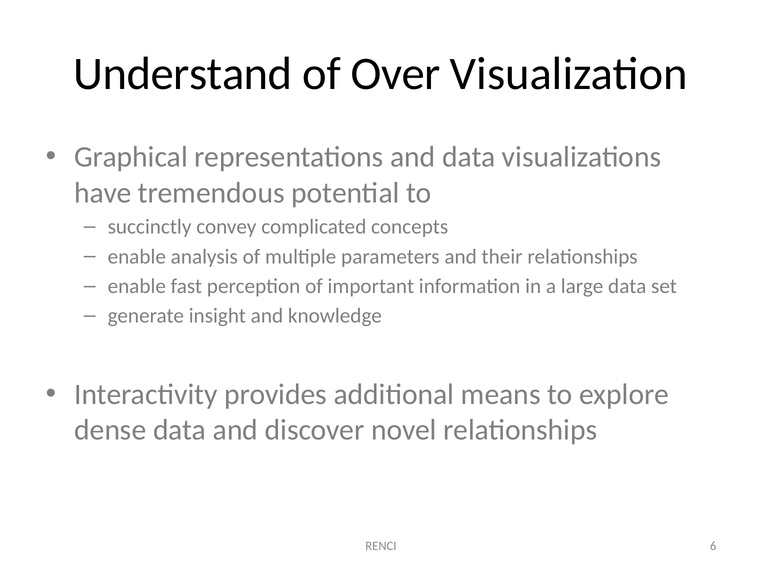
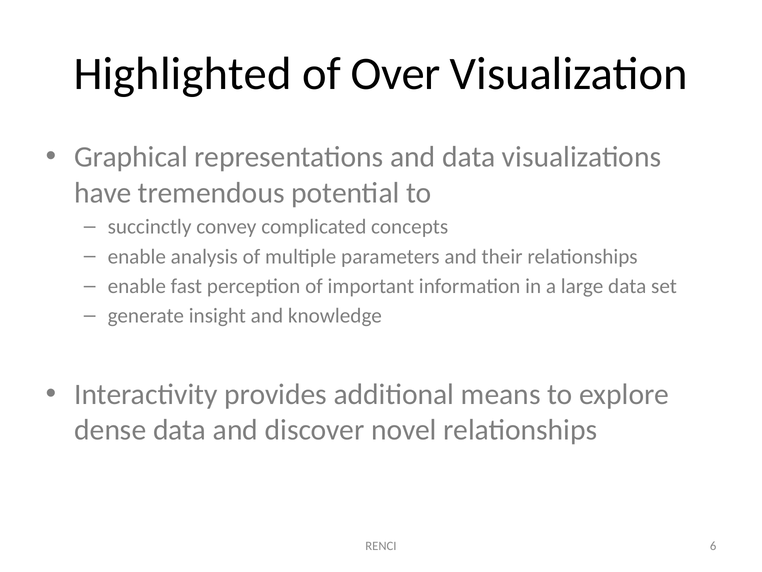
Understand: Understand -> Highlighted (183, 74)
